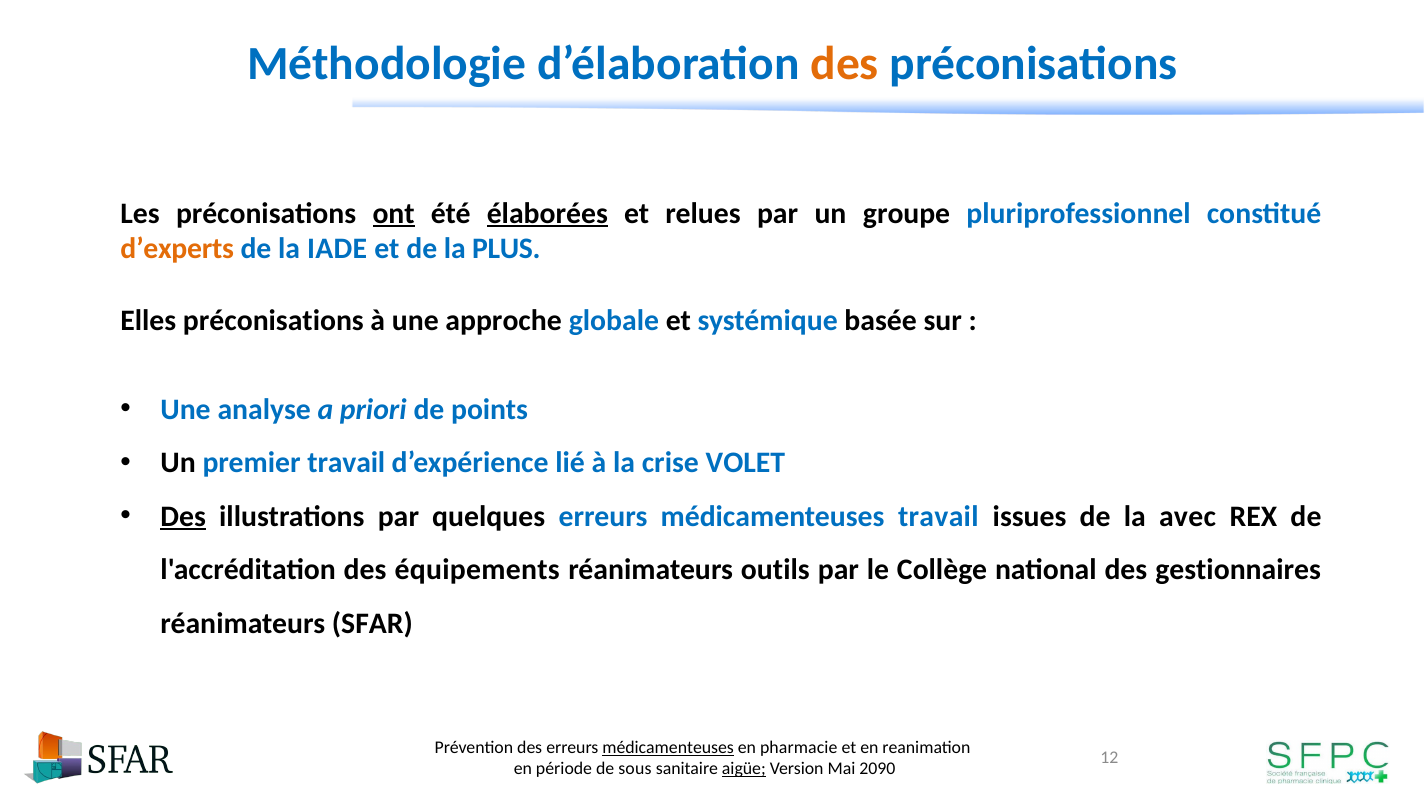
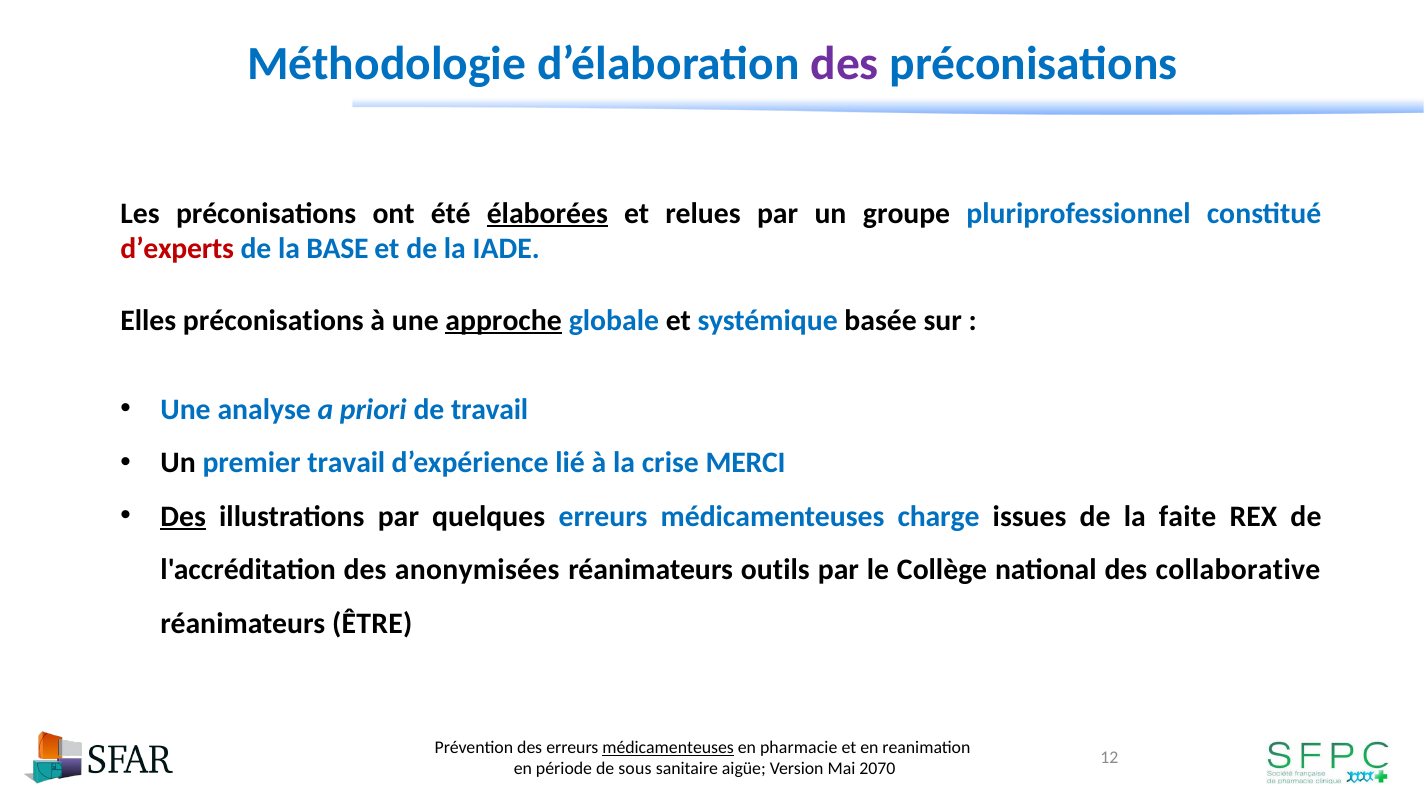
des colour: orange -> purple (845, 64)
ont underline: present -> none (394, 214)
d’experts colour: orange -> red (177, 249)
IADE: IADE -> BASE (337, 249)
PLUS: PLUS -> IADE (506, 249)
approche underline: none -> present (504, 321)
de points: points -> travail (490, 410)
VOLET: VOLET -> MERCI (746, 463)
médicamenteuses travail: travail -> charge (939, 517)
avec: avec -> faite (1188, 517)
équipements: équipements -> anonymisées (477, 570)
gestionnaires: gestionnaires -> collaborative (1238, 570)
SFAR: SFAR -> ÊTRE (372, 624)
aigüe underline: present -> none (744, 769)
2090: 2090 -> 2070 (877, 769)
